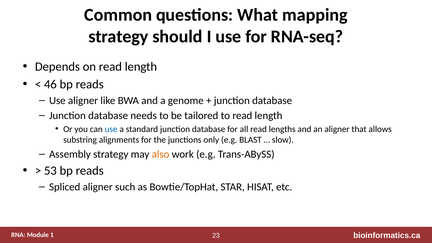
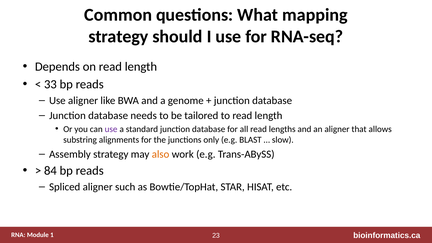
46: 46 -> 33 (50, 84)
use colour: blue -> purple (111, 129)
53: 53 -> 84 (50, 171)
